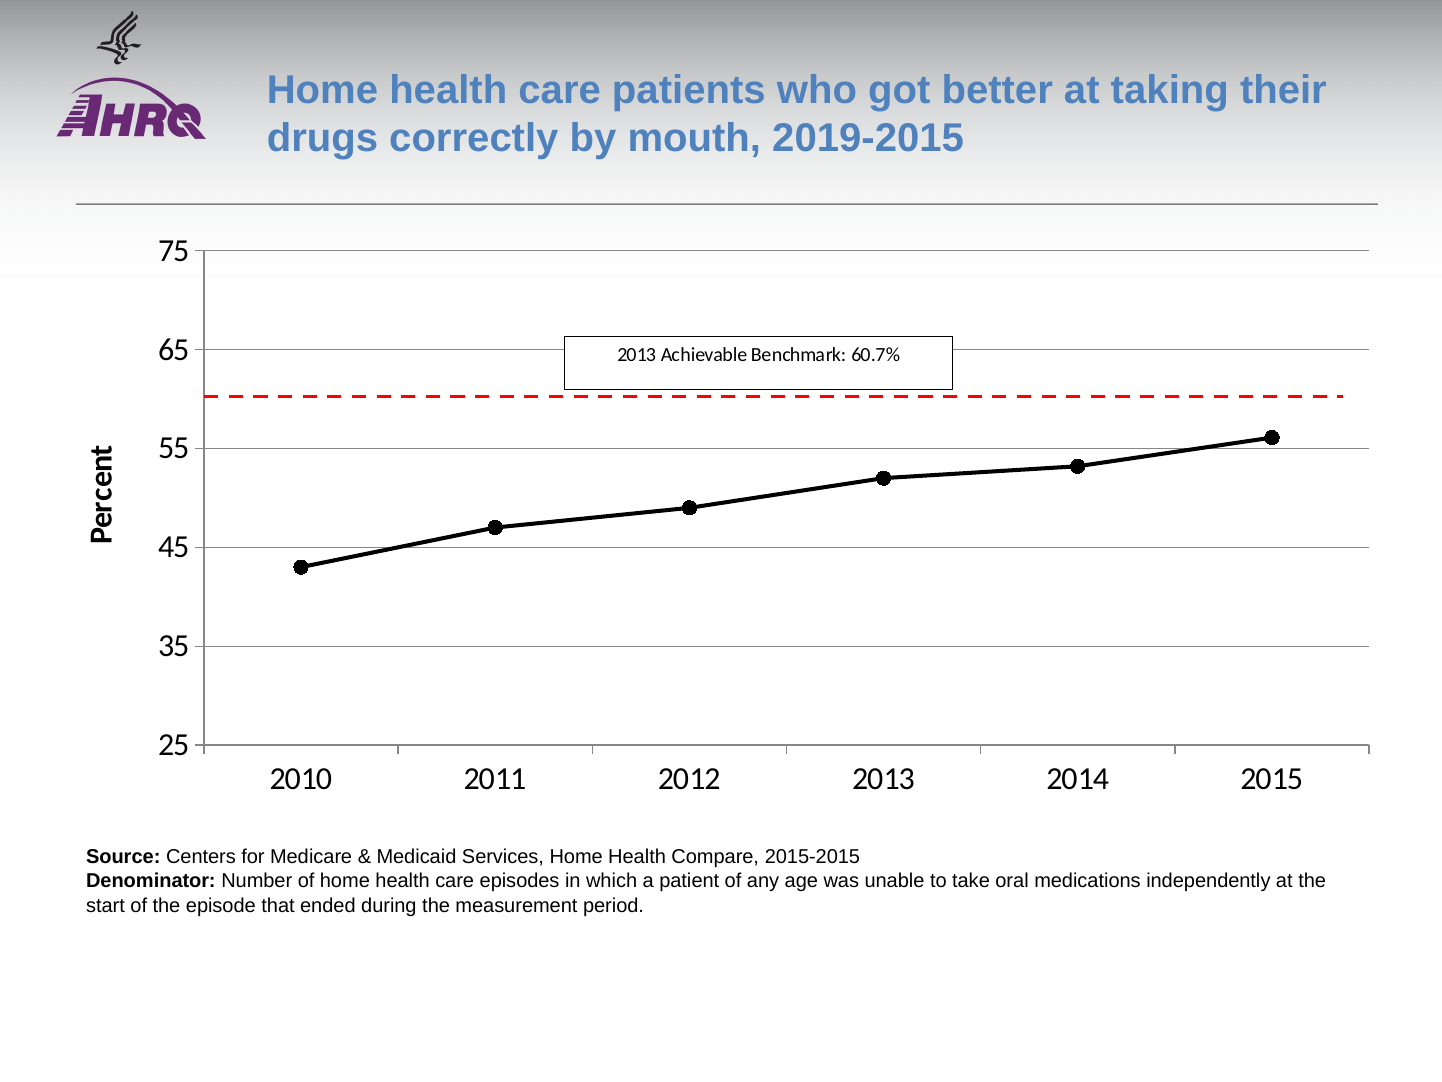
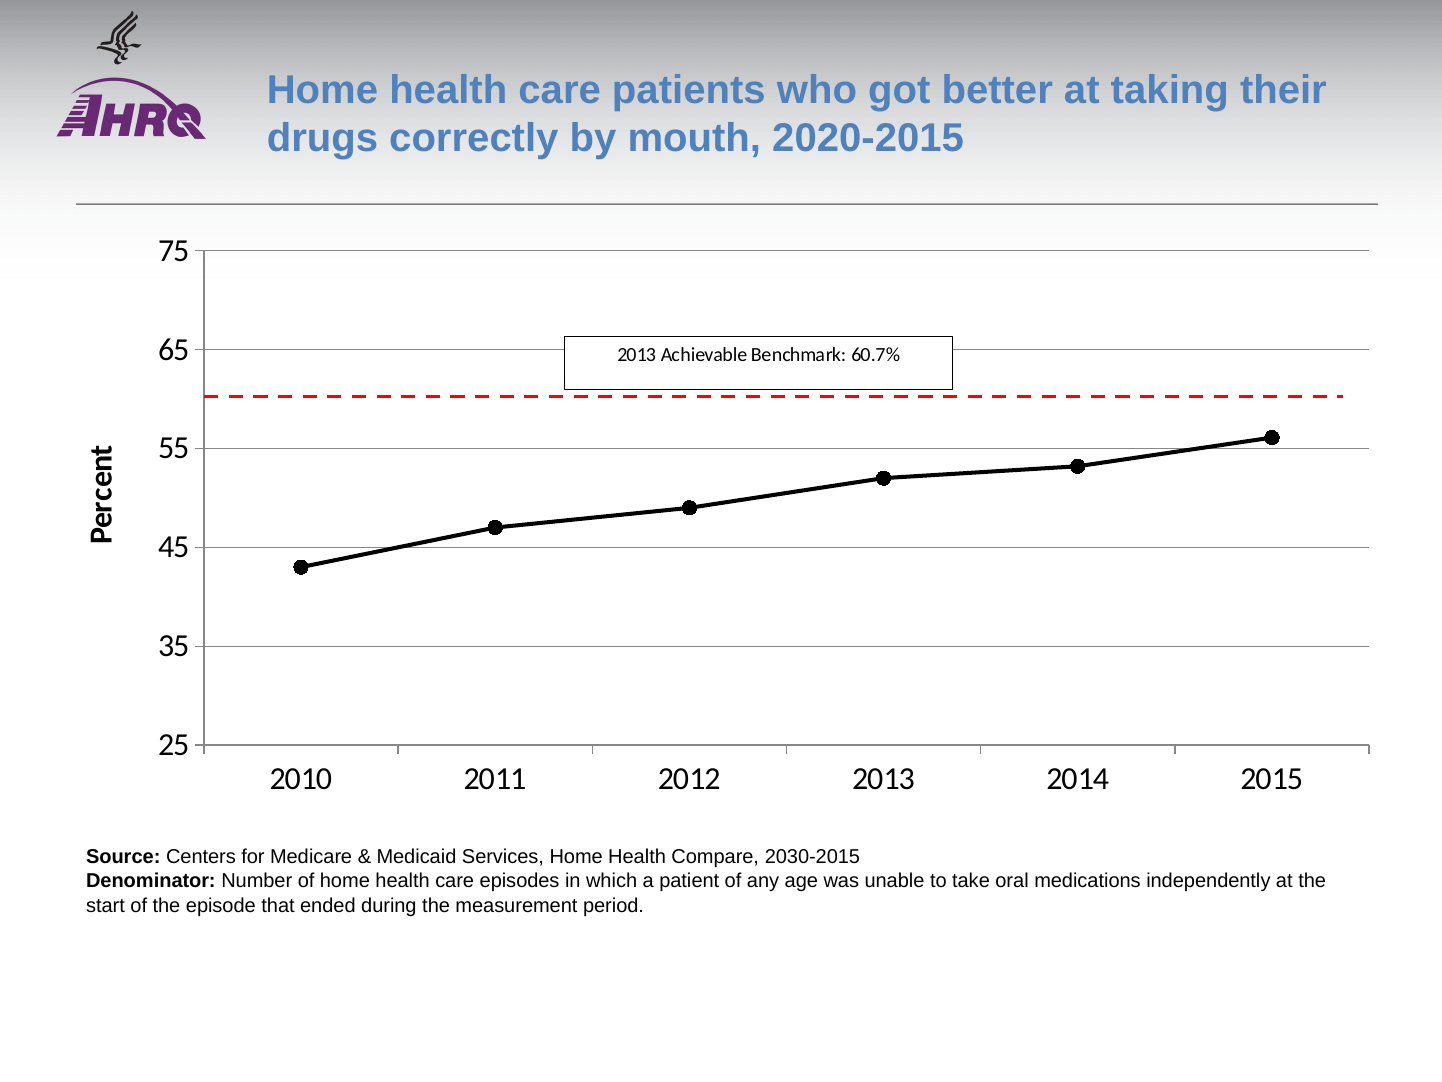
2019-2015: 2019-2015 -> 2020-2015 (868, 139)
2015-2015: 2015-2015 -> 2030-2015 (812, 857)
